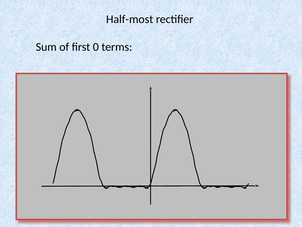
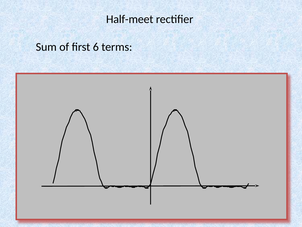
Half-most: Half-most -> Half-meet (130, 19)
0: 0 -> 6 (96, 47)
